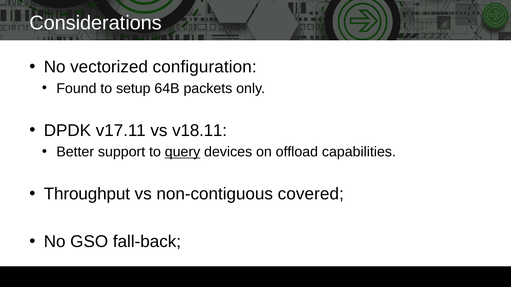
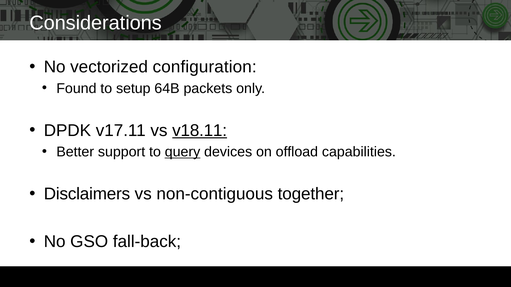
v18.11 underline: none -> present (200, 131)
Throughput: Throughput -> Disclaimers (87, 194)
covered: covered -> together (311, 194)
